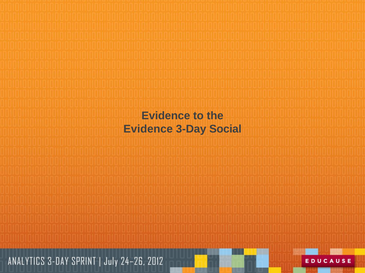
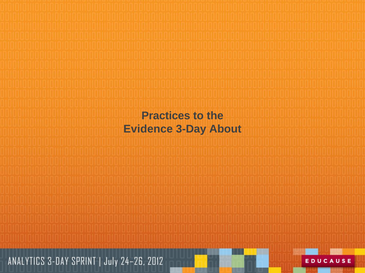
Evidence: Evidence -> Practices (166, 116)
Social: Social -> About (225, 129)
